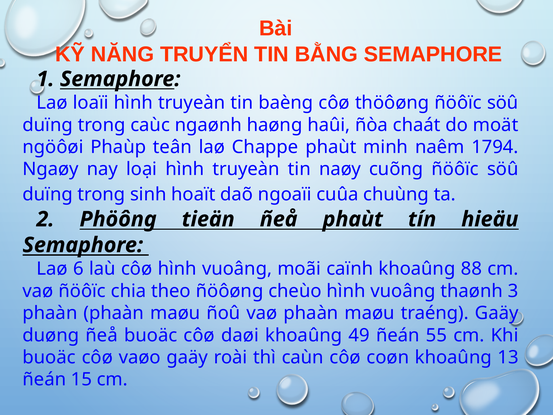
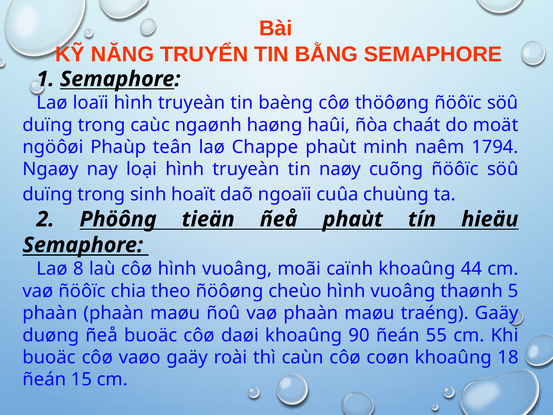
6: 6 -> 8 (78, 269)
88: 88 -> 44 (471, 269)
3: 3 -> 5 (513, 291)
49: 49 -> 90 (359, 335)
13: 13 -> 18 (508, 357)
